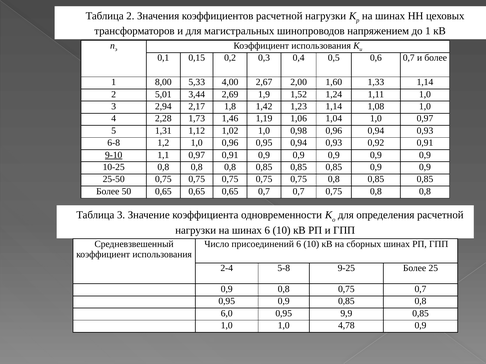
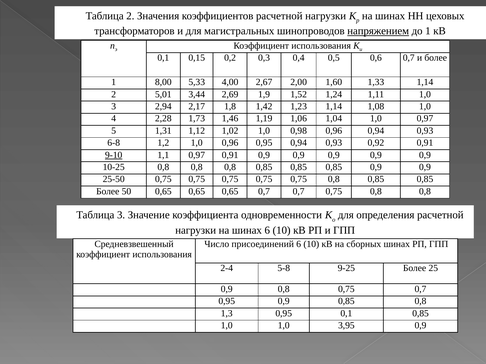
напряжением underline: none -> present (378, 31)
6,0: 6,0 -> 1,3 (227, 314)
0,95 9,9: 9,9 -> 0,1 (346, 314)
4,78: 4,78 -> 3,95 (346, 326)
